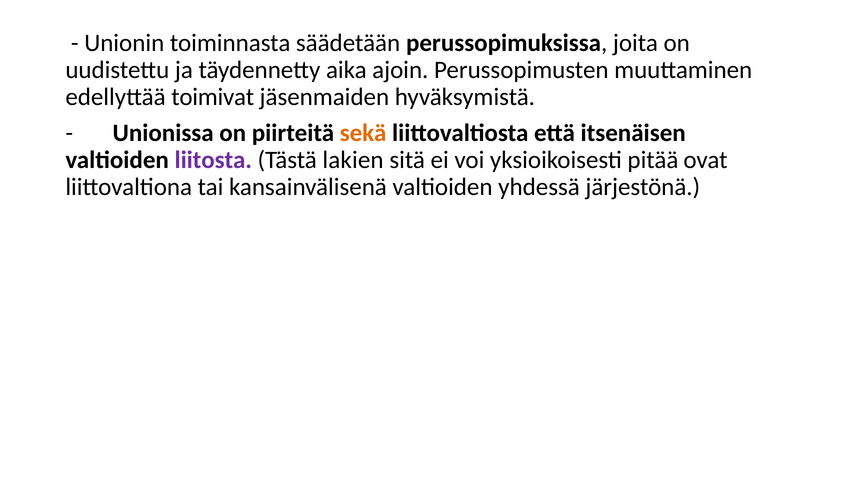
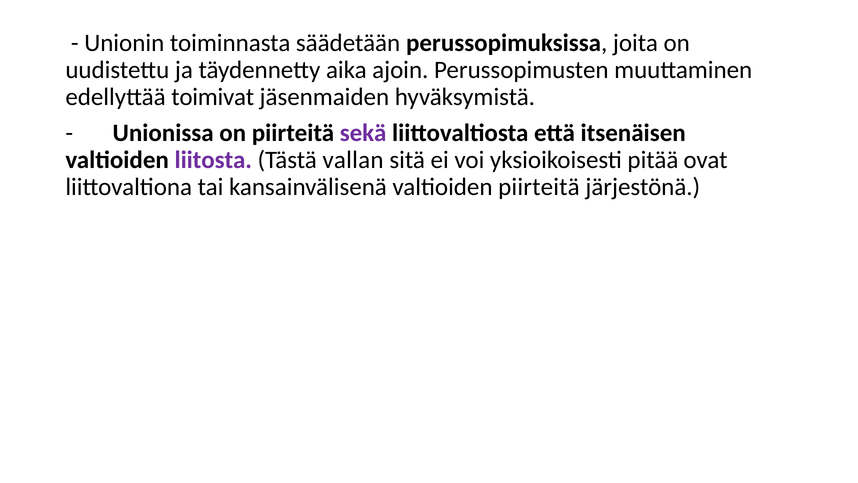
sekä colour: orange -> purple (363, 133)
lakien: lakien -> vallan (353, 160)
valtioiden yhdessä: yhdessä -> piirteitä (539, 187)
